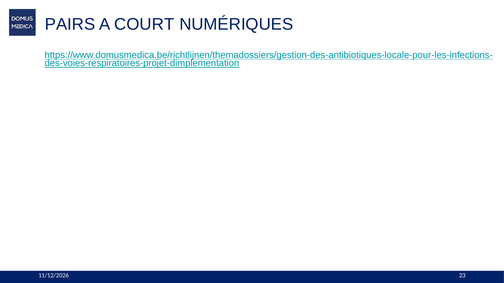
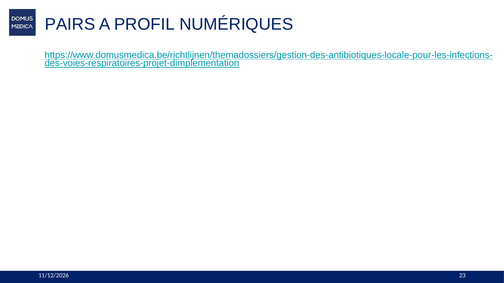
COURT: COURT -> PROFIL (144, 24)
